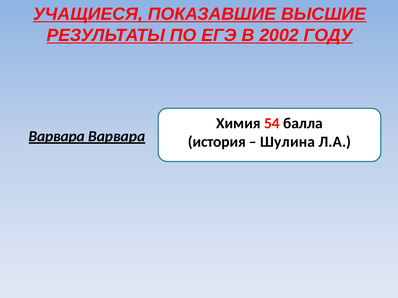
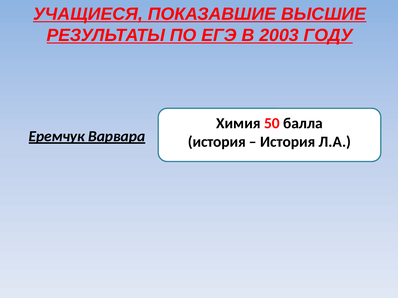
2002: 2002 -> 2003 (279, 35)
54: 54 -> 50 (272, 123)
Варвара: Варвара -> Еремчук (57, 136)
Шулина: Шулина -> История (288, 142)
